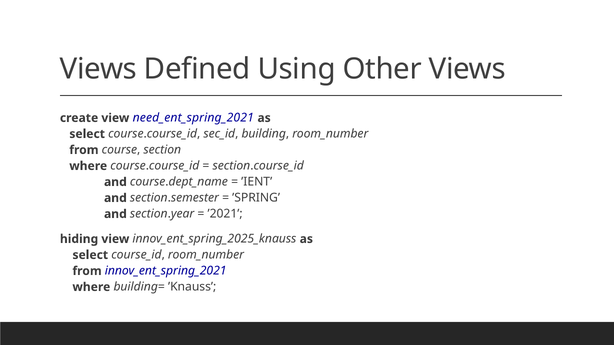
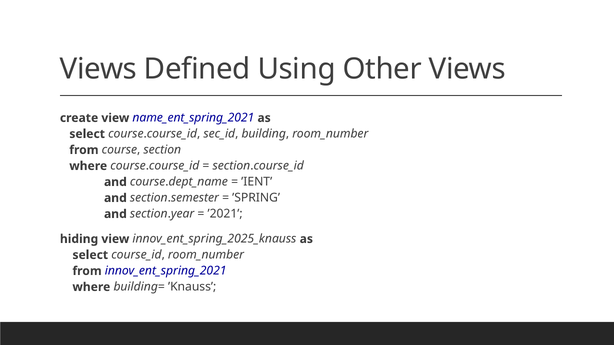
need_ent_spring_2021: need_ent_spring_2021 -> name_ent_spring_2021 (193, 118)
